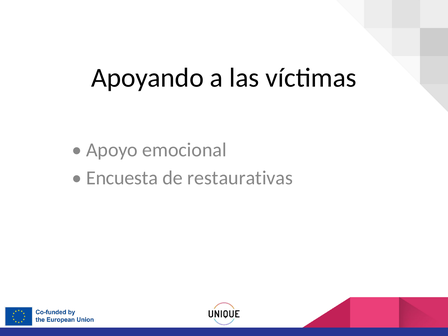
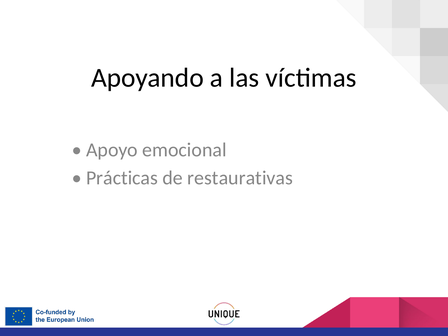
Encuesta: Encuesta -> Prácticas (122, 178)
